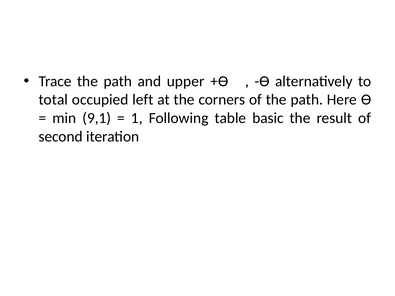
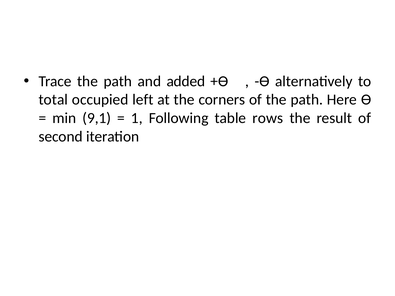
upper: upper -> added (186, 81)
basic: basic -> rows (268, 118)
